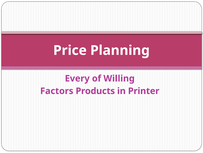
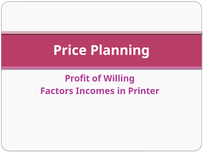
Every: Every -> Profit (77, 78)
Products: Products -> Incomes (95, 91)
